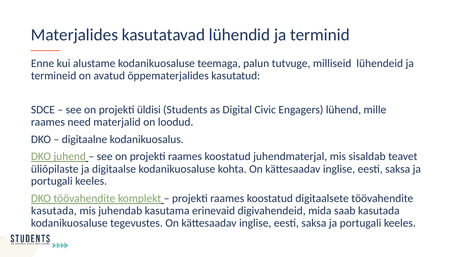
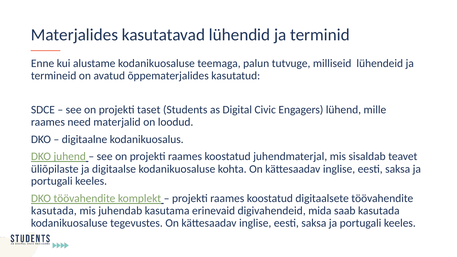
üldisi: üldisi -> taset (149, 110)
